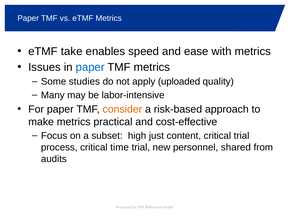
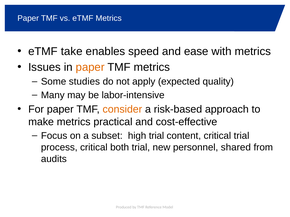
paper colour: blue -> orange (90, 67)
uploaded: uploaded -> expected (179, 82)
high just: just -> trial (156, 136)
time: time -> both (120, 148)
